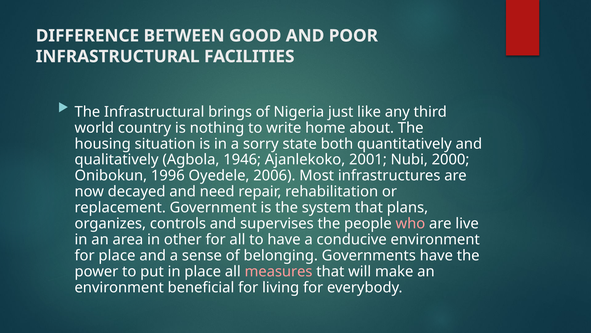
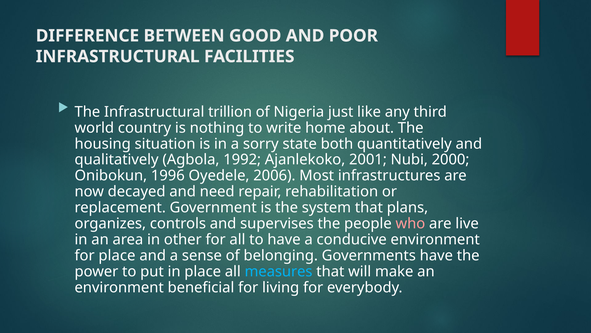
brings: brings -> trillion (230, 112)
1946: 1946 -> 1992 (242, 159)
measures colour: pink -> light blue (279, 271)
